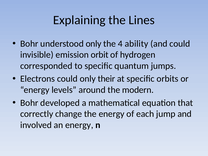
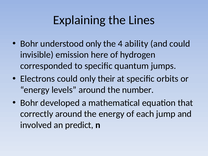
orbit: orbit -> here (100, 55)
modern: modern -> number (138, 90)
correctly change: change -> around (69, 114)
an energy: energy -> predict (79, 125)
